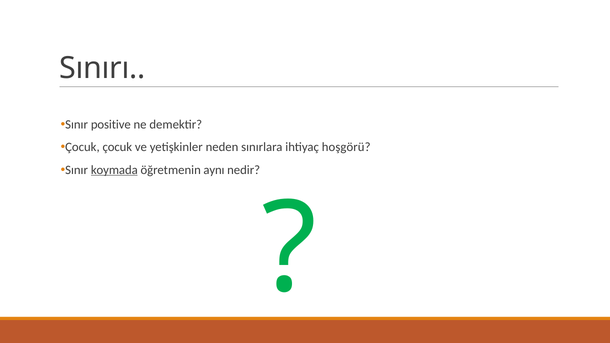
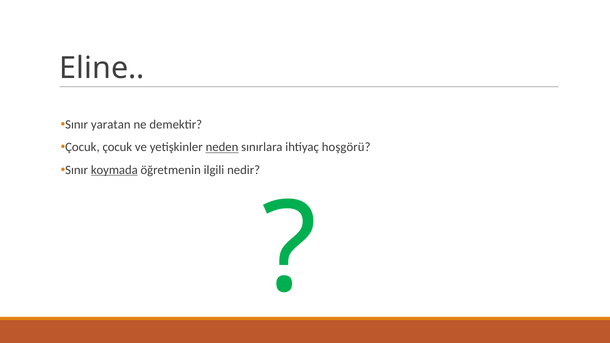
Sınırı: Sınırı -> Eline (102, 68)
positive: positive -> yaratan (111, 125)
neden underline: none -> present (222, 147)
aynı: aynı -> ilgili (214, 170)
